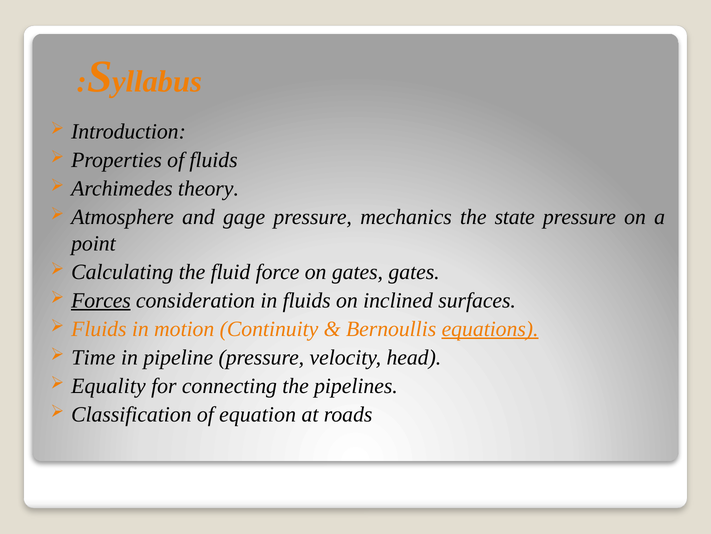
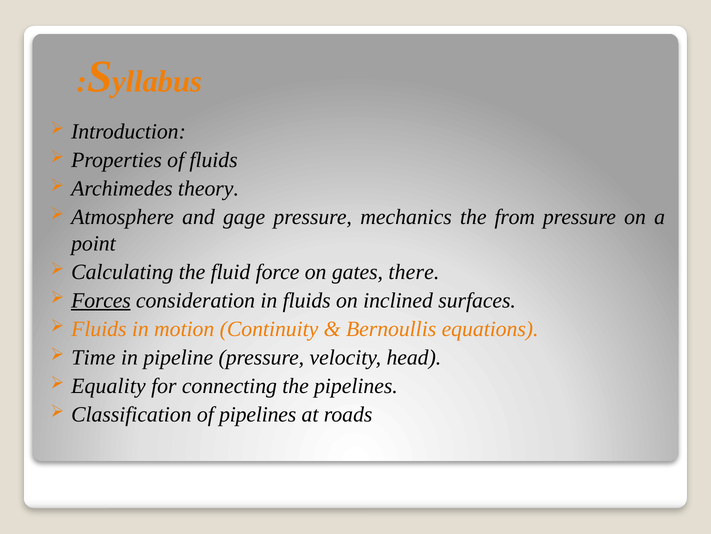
state: state -> from (515, 217)
gates gates: gates -> there (414, 271)
equations underline: present -> none (490, 328)
of equation: equation -> pipelines (258, 414)
